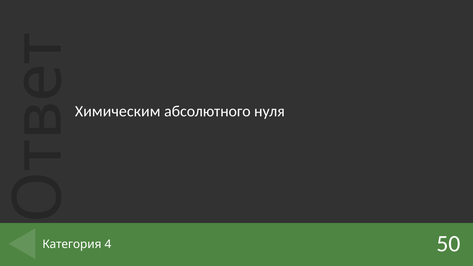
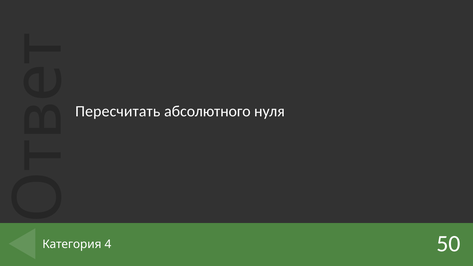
Химическим: Химическим -> Пересчитать (118, 111)
